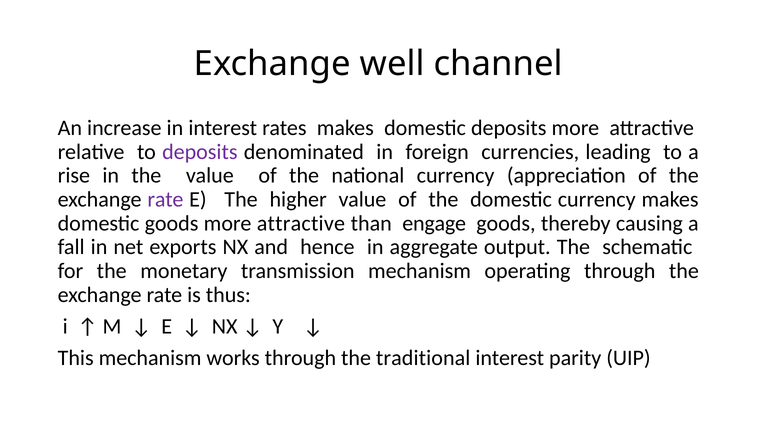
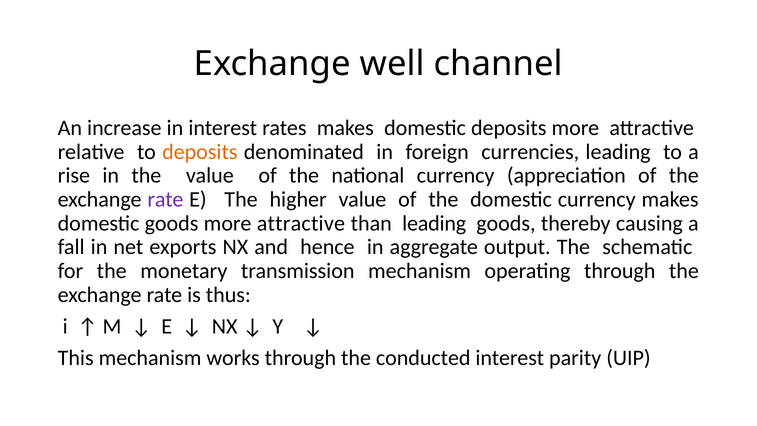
deposits colour: purple -> orange (200, 152)
than engage: engage -> leading (434, 223)
traditional: traditional -> conducted (423, 358)
